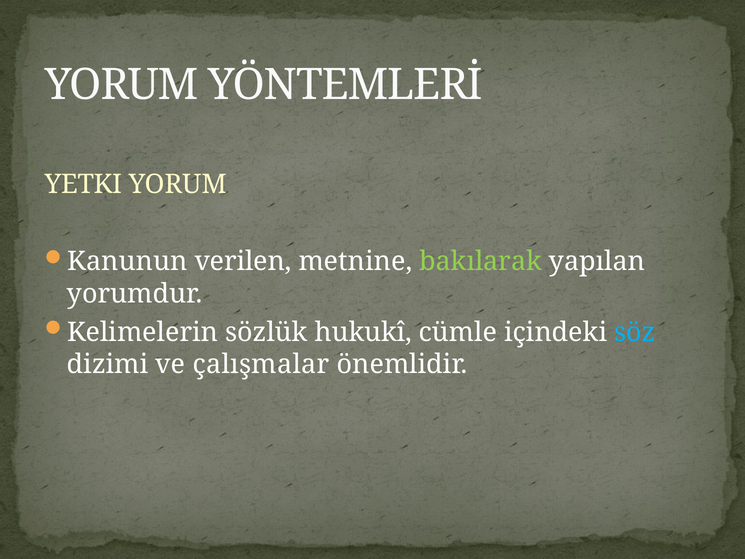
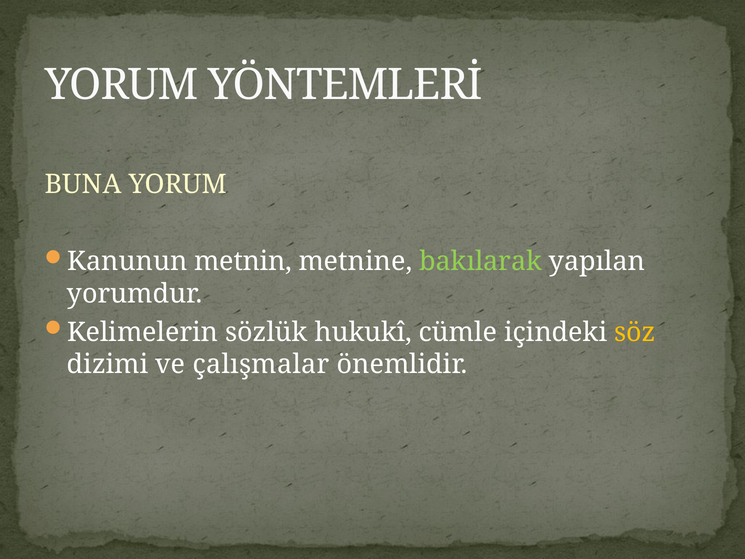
YETKI: YETKI -> BUNA (83, 184)
verilen: verilen -> metnin (243, 261)
söz colour: light blue -> yellow (635, 332)
